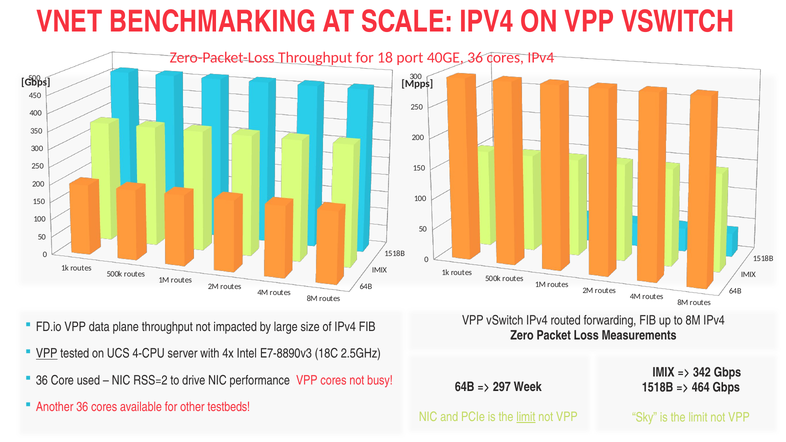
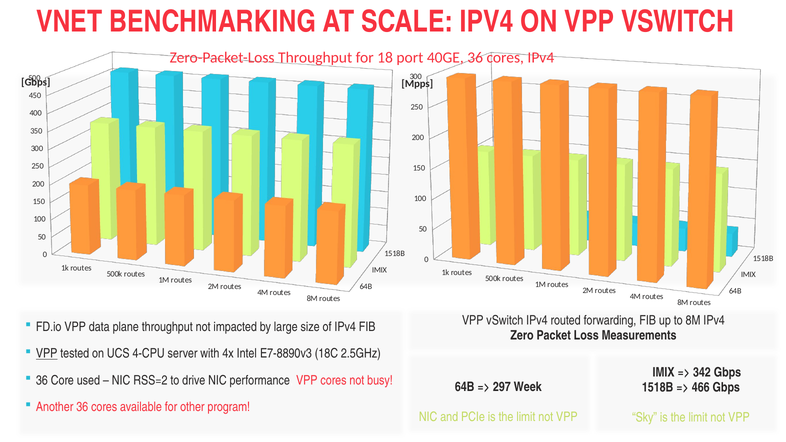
464: 464 -> 466 (701, 388)
testbeds: testbeds -> program (229, 407)
limit underline: present -> none (526, 417)
